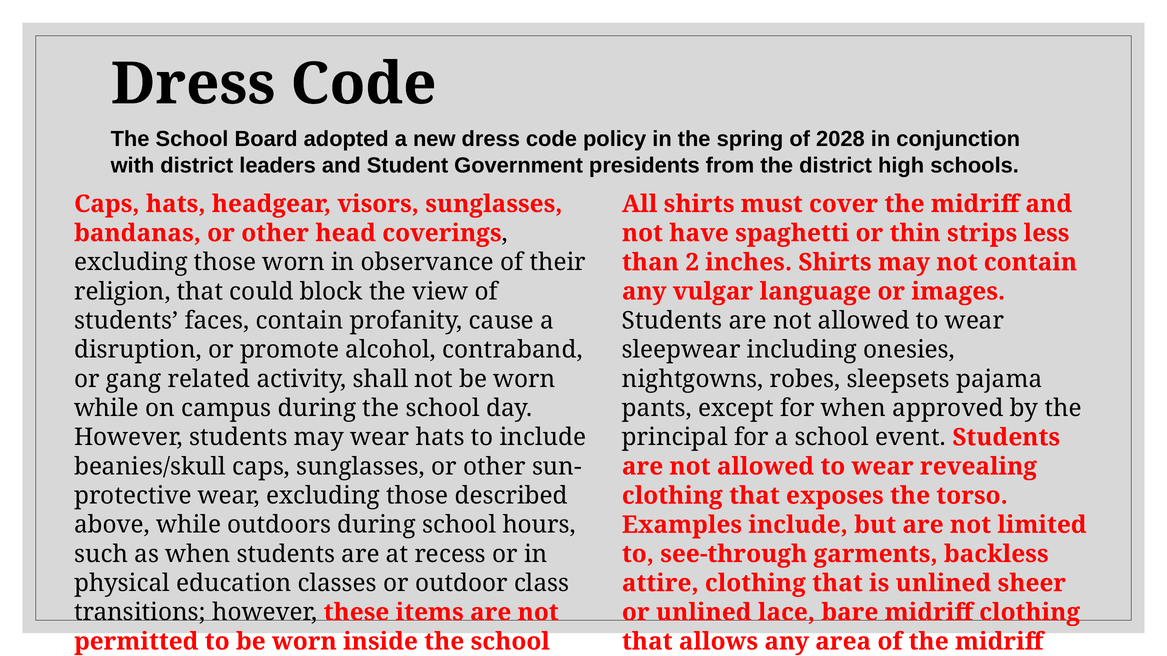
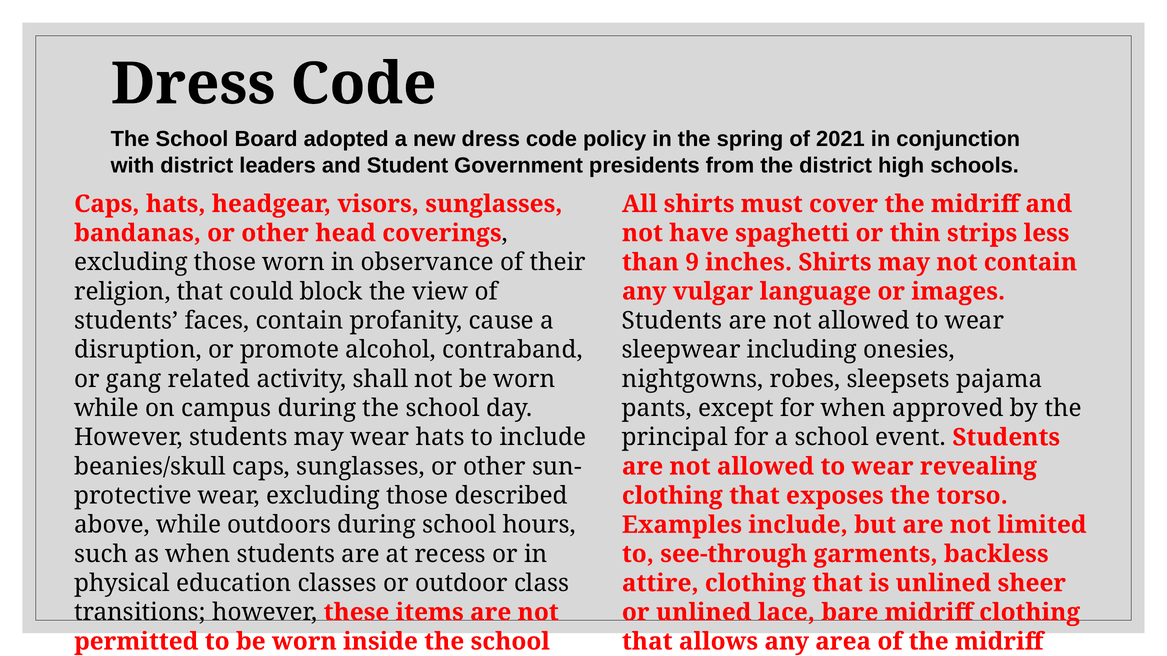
2028: 2028 -> 2021 (840, 139)
2: 2 -> 9 (692, 263)
